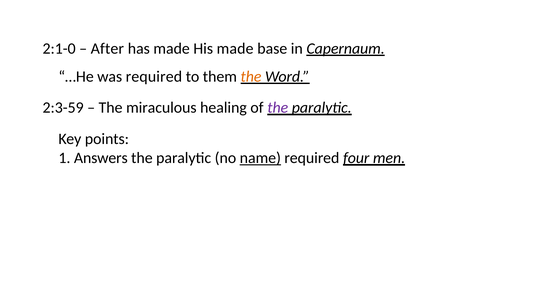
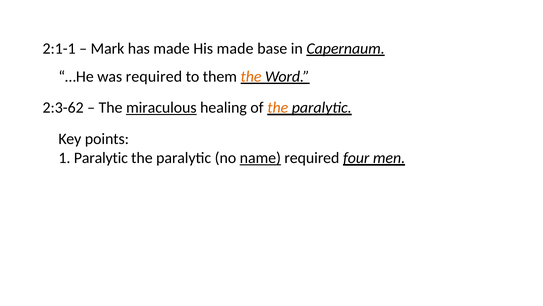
2:1-0: 2:1-0 -> 2:1-1 (59, 48)
After: After -> Mark (107, 48)
2:3-59: 2:3-59 -> 2:3-62 (63, 108)
miraculous underline: none -> present (161, 108)
the colour: purple -> orange (278, 108)
1 Answers: Answers -> Paralytic (101, 158)
